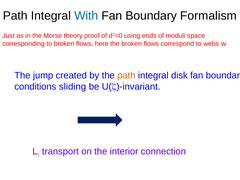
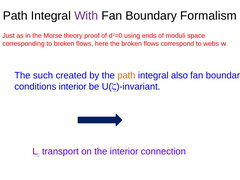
With colour: blue -> purple (86, 16)
jump: jump -> such (43, 75)
disk: disk -> also (179, 75)
conditions sliding: sliding -> interior (73, 87)
